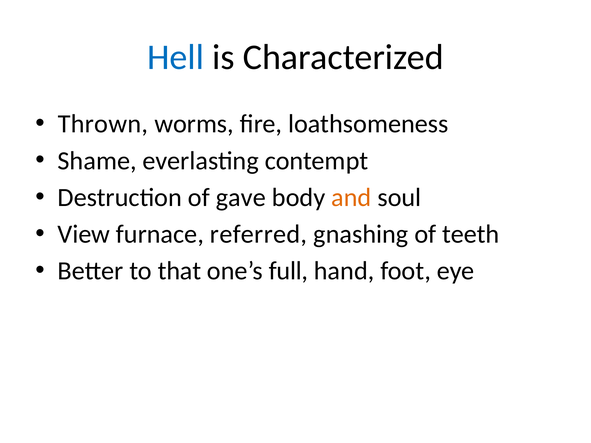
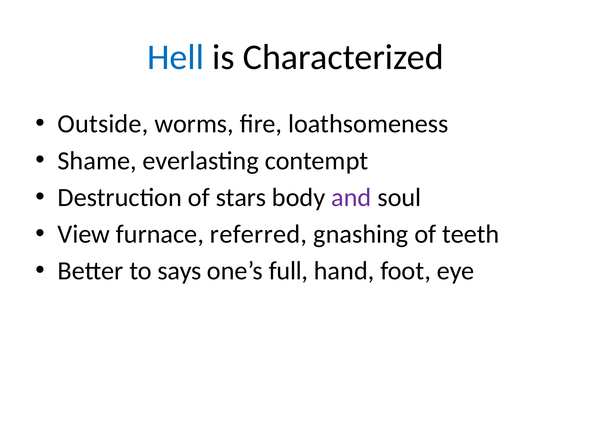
Thrown: Thrown -> Outside (103, 124)
gave: gave -> stars (241, 198)
and colour: orange -> purple (351, 198)
that: that -> says (179, 271)
